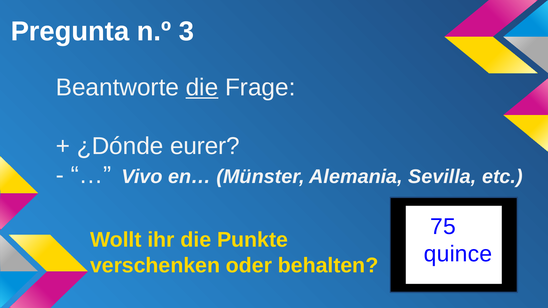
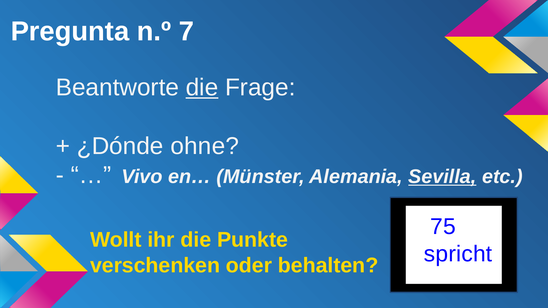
3: 3 -> 7 (186, 31)
eurer: eurer -> ohne (205, 146)
Sevilla underline: none -> present (442, 177)
quince: quince -> spricht (458, 254)
